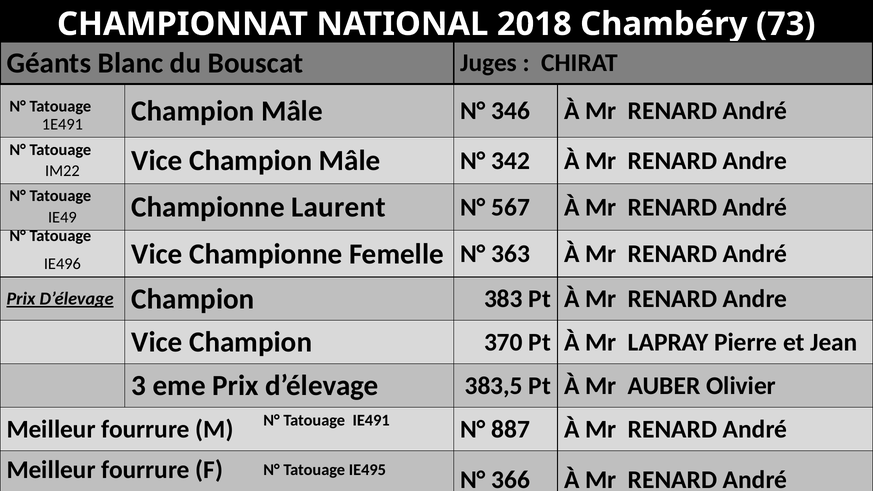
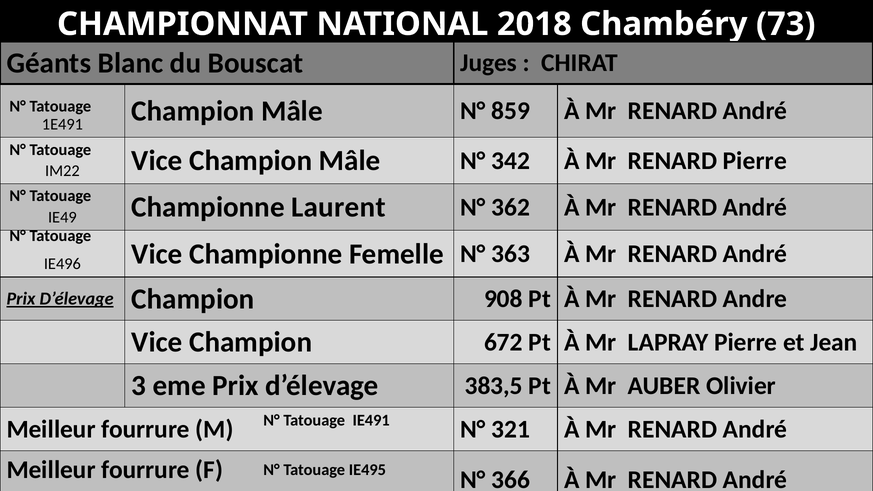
346: 346 -> 859 (511, 111)
Andre: Andre -> Pierre (755, 161)
567: 567 -> 362 (511, 207)
383: 383 -> 908 (503, 299)
370: 370 -> 672 (503, 342)
887: 887 -> 321 (511, 429)
